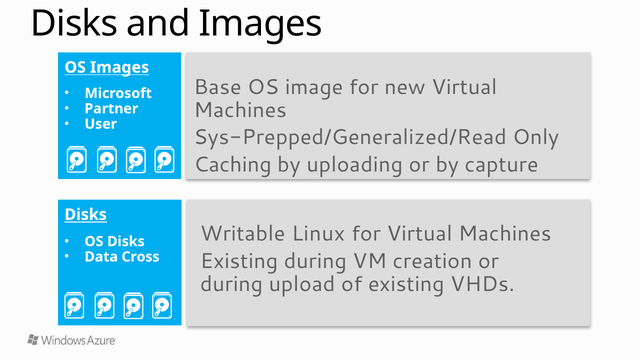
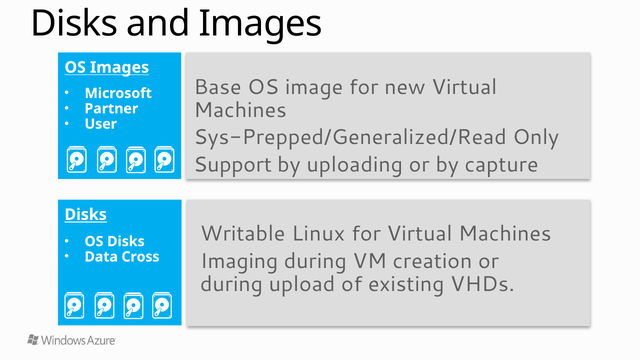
Caching: Caching -> Support (233, 165)
Existing: Existing -> Imaging (239, 261)
